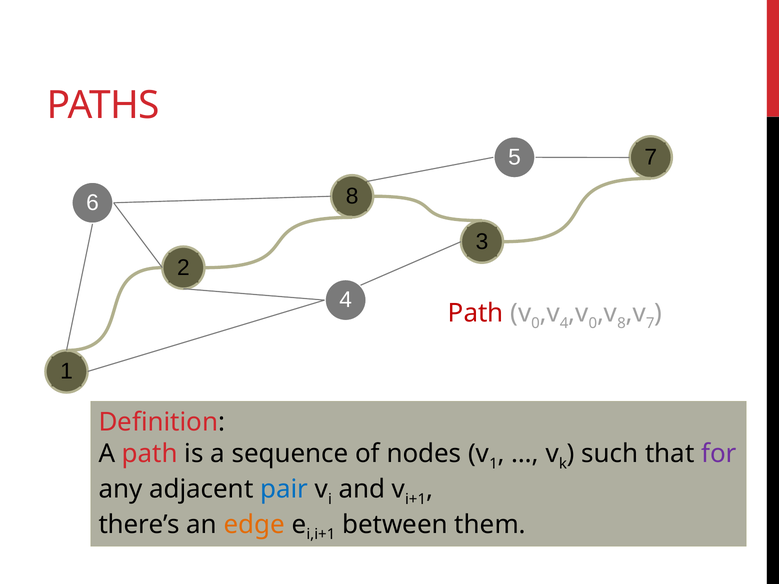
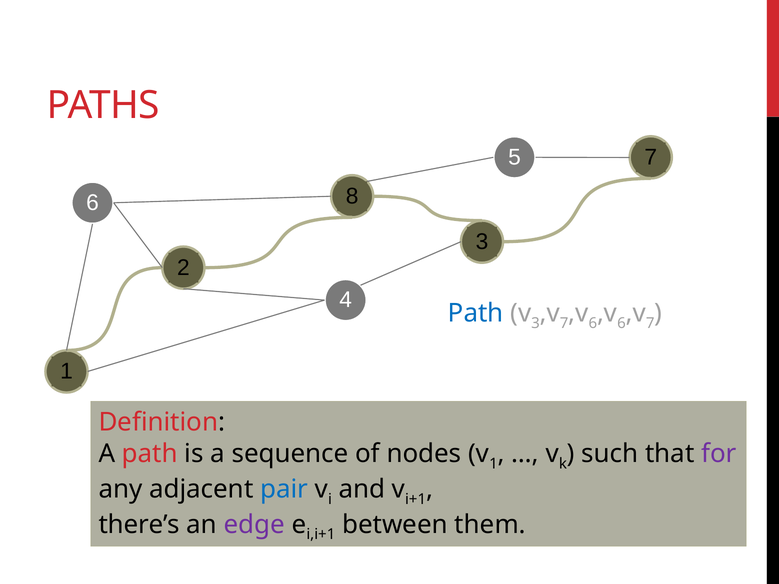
Path colour: red -> blue (476, 313)
0: 0 -> 3 (535, 323)
4: 4 -> 7 (564, 323)
0: 0 -> 6 (593, 323)
8: 8 -> 6 (622, 323)
edge colour: orange -> purple (254, 525)
